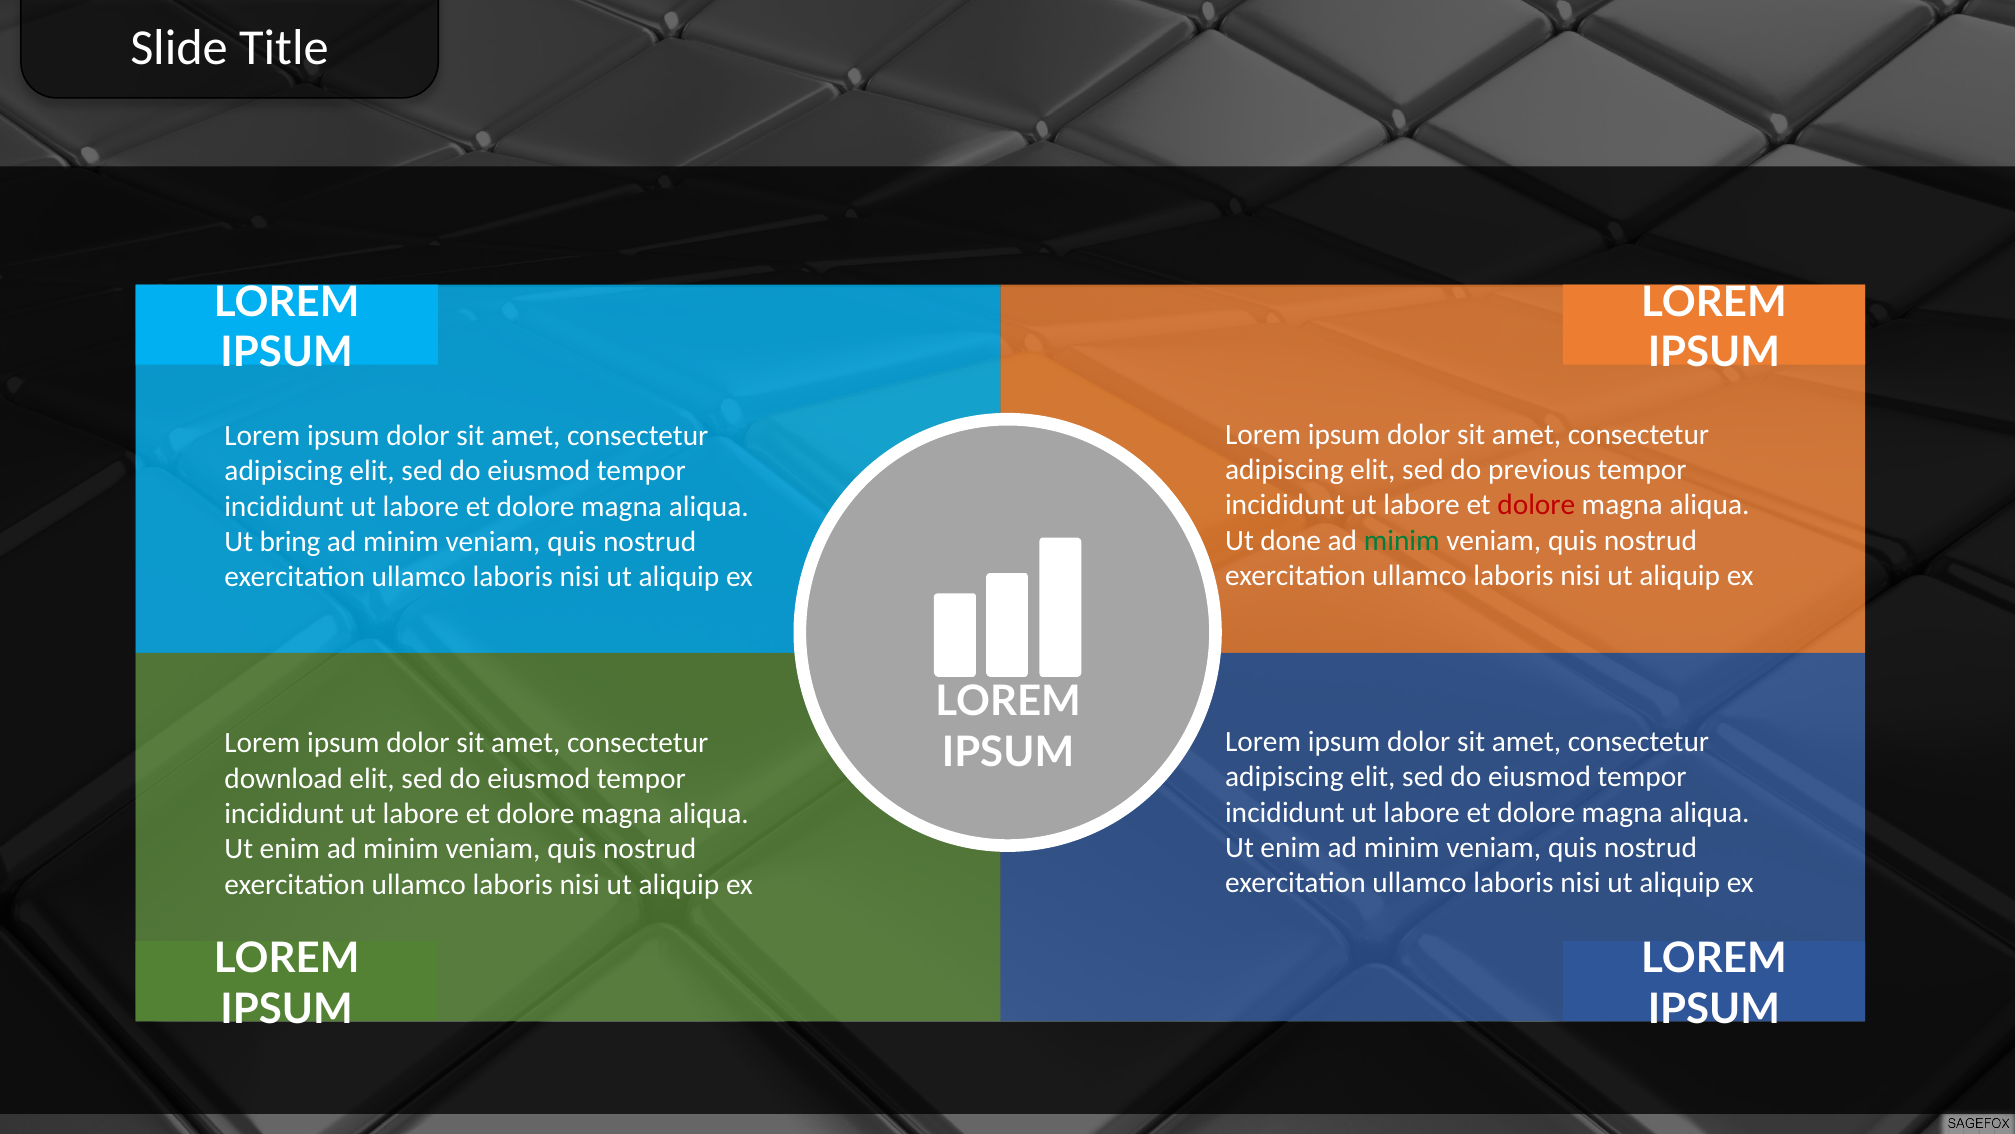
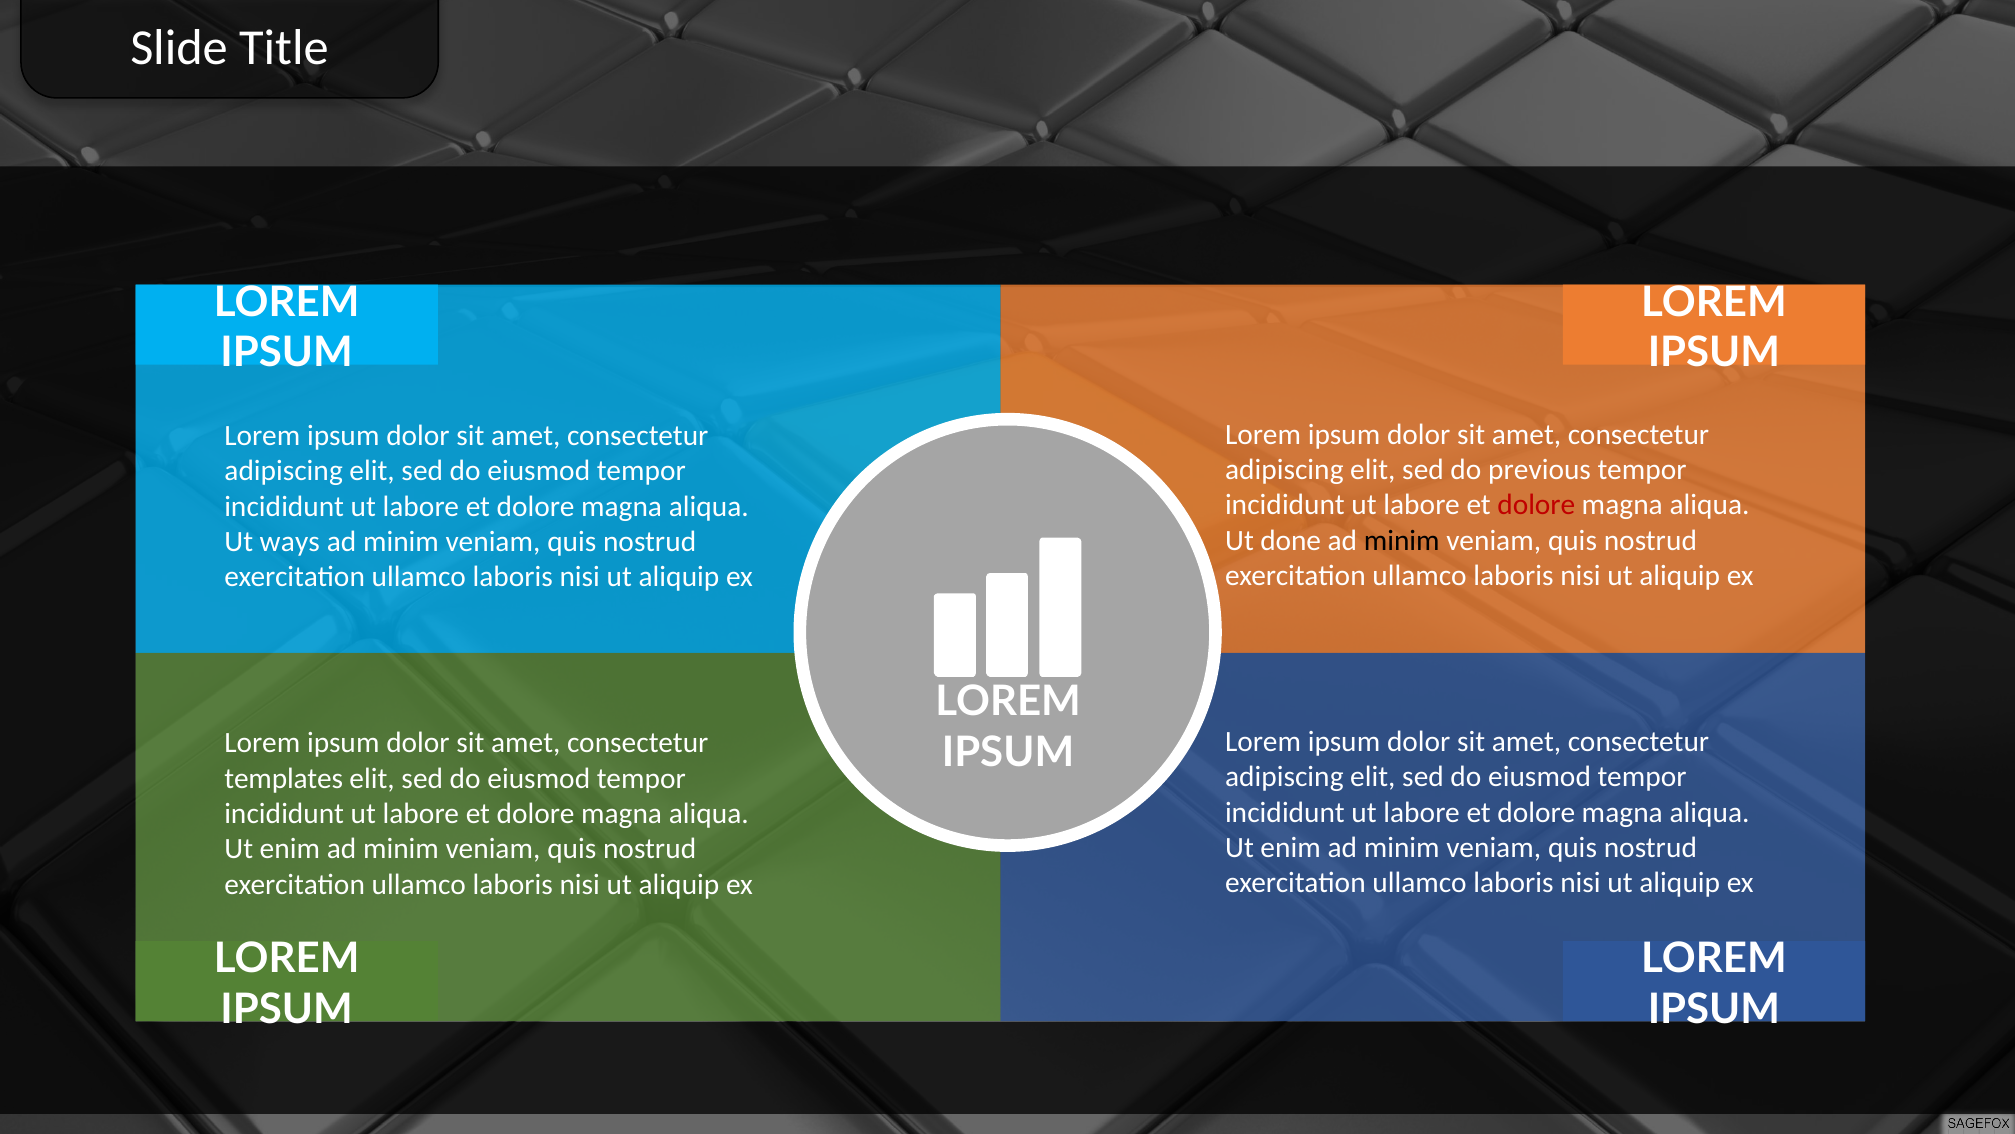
minim colour: green -> black (1402, 540)
bring: bring -> ways (290, 541)
download: download -> templates (284, 778)
